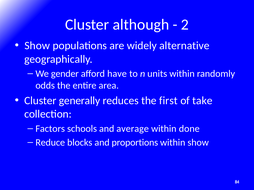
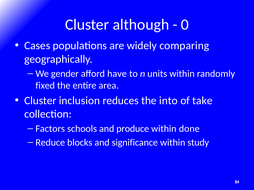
2: 2 -> 0 (185, 25)
Show: Show -> Cases (37, 46)
alternative: alternative -> comparing (184, 46)
odds: odds -> fixed (45, 86)
generally: generally -> inclusion (79, 101)
first: first -> into (168, 101)
average: average -> produce (133, 129)
proportions: proportions -> significance (135, 143)
within show: show -> study (198, 143)
